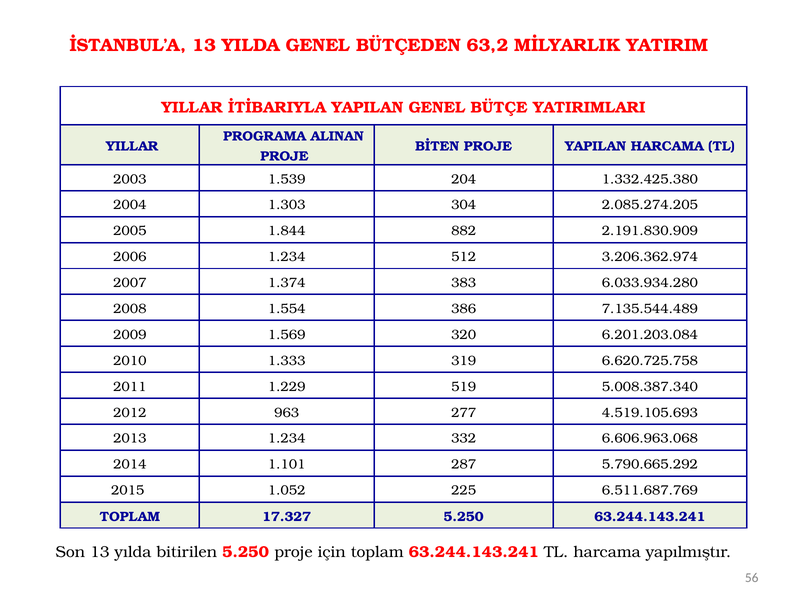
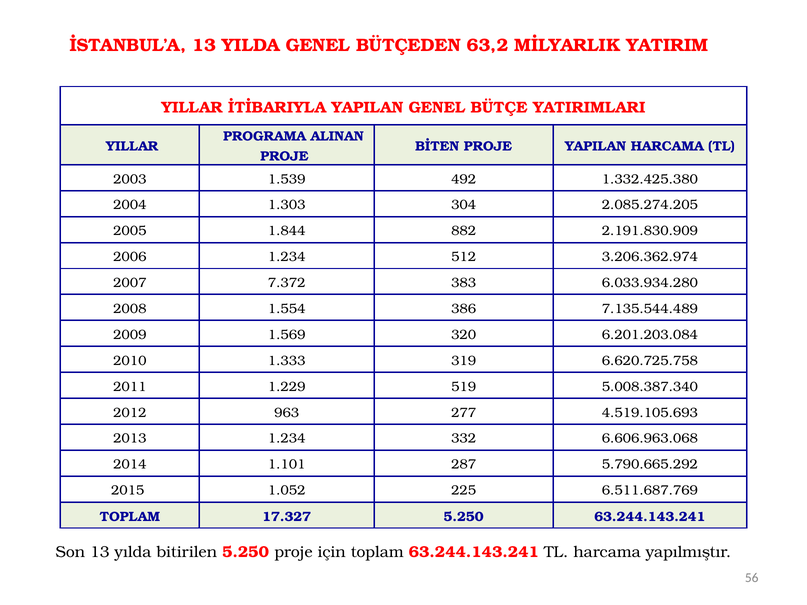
204: 204 -> 492 (464, 179)
1.374: 1.374 -> 7.372 (287, 283)
